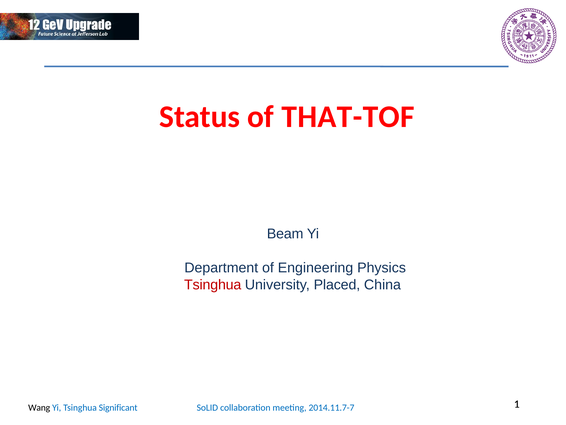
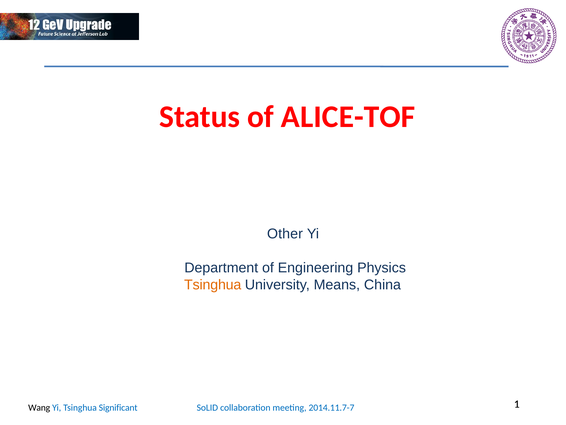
THAT-TOF: THAT-TOF -> ALICE-TOF (348, 117)
Beam: Beam -> Other (285, 233)
Tsinghua colour: red -> orange (213, 284)
Placed: Placed -> Means (337, 284)
